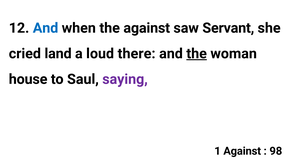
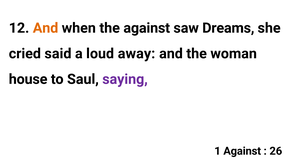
And colour: blue -> orange (46, 28)
Servant: Servant -> Dreams (228, 28)
land: land -> said (58, 54)
there: there -> away (137, 54)
the underline: present -> none (197, 54)
98: 98 -> 26 (276, 151)
